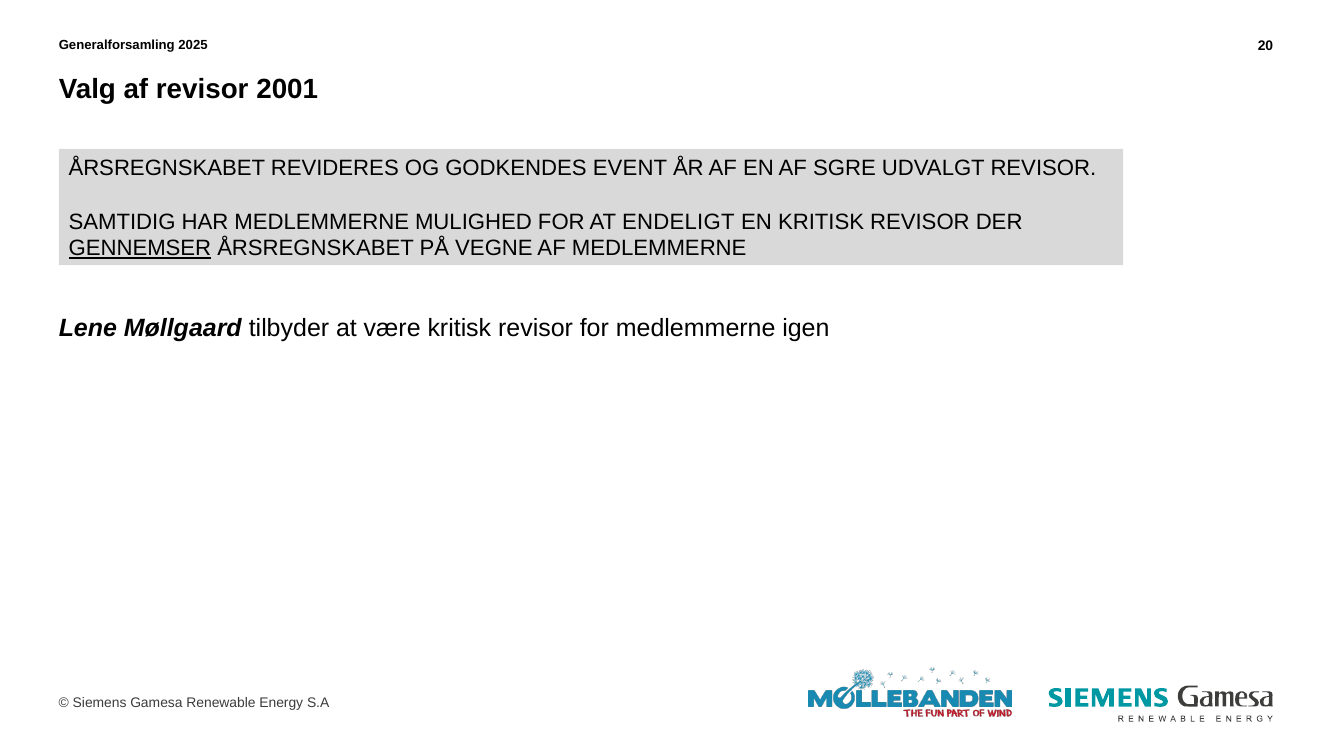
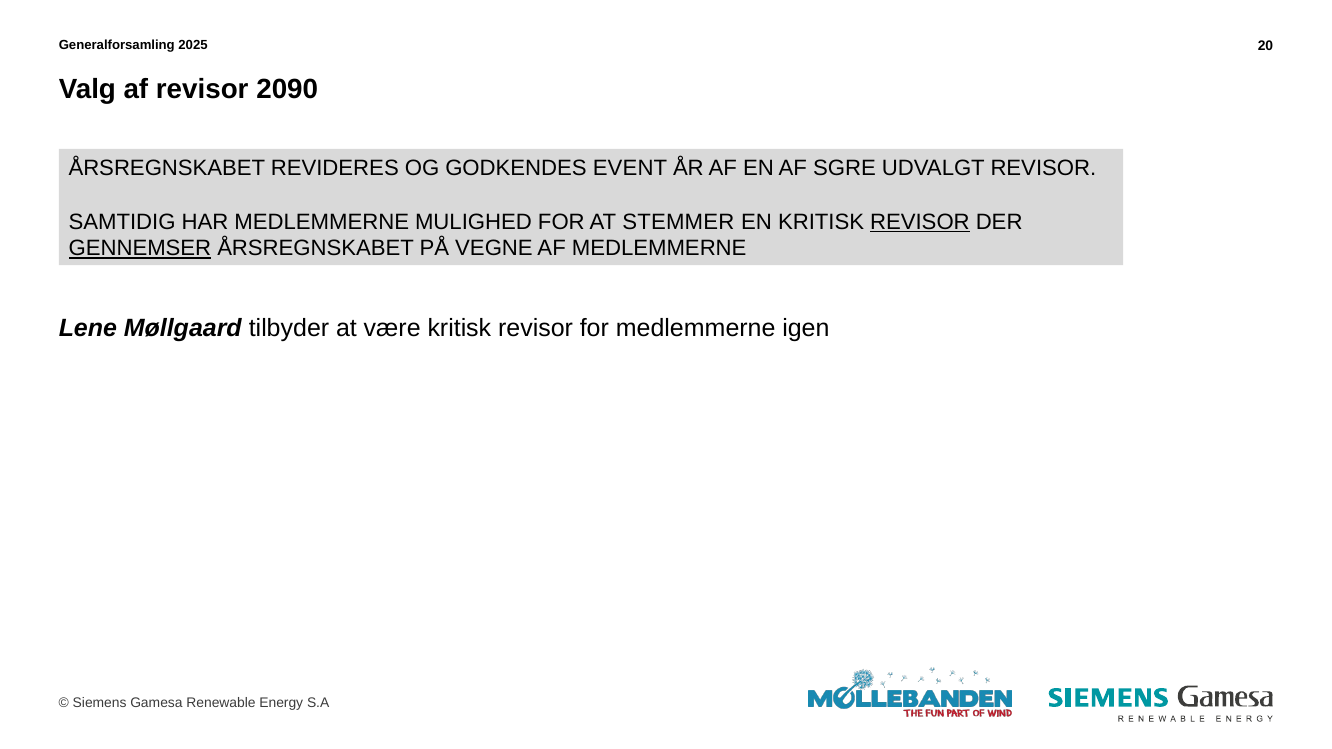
2001: 2001 -> 2090 (287, 89)
ENDELIGT: ENDELIGT -> STEMMER (678, 222)
REVISOR underline: none -> present (920, 222)
